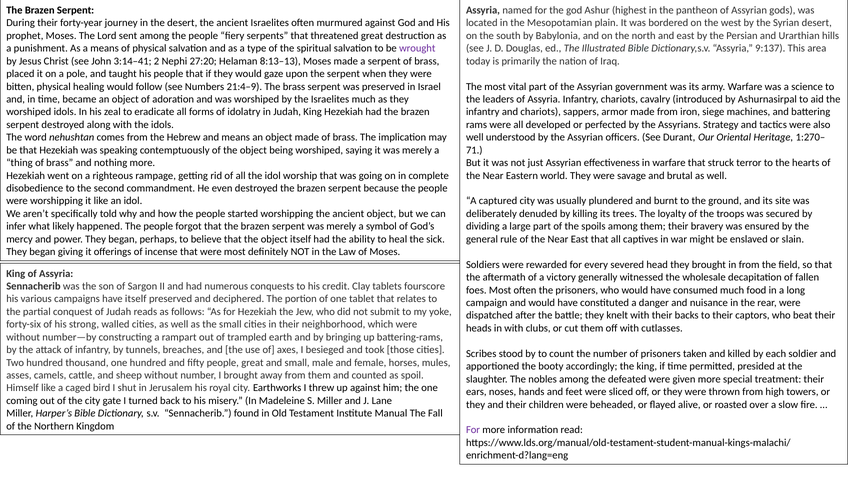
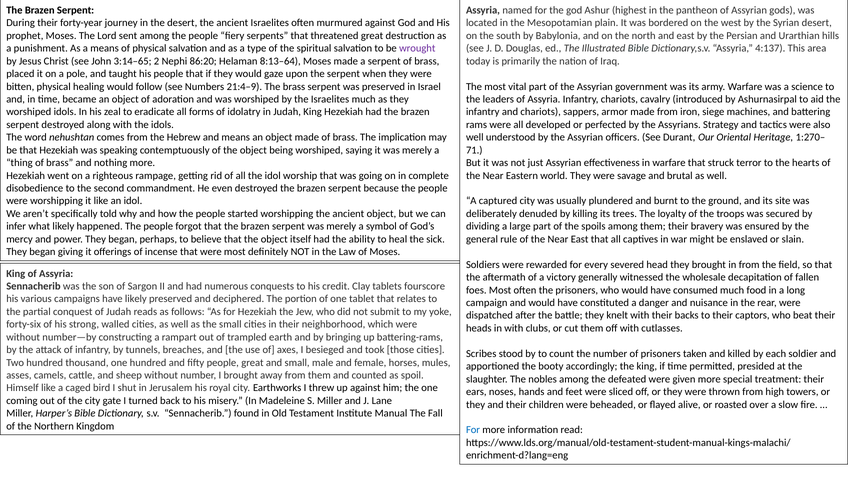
9:137: 9:137 -> 4:137 (770, 48)
3:14–41: 3:14–41 -> 3:14–65 (133, 61)
27:20: 27:20 -> 86:20 (203, 61)
8:13–13: 8:13–13 -> 8:13–64 (280, 61)
have itself: itself -> likely (136, 299)
For colour: purple -> blue (473, 430)
